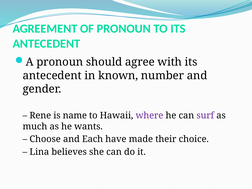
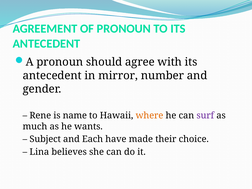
known: known -> mirror (118, 76)
where colour: purple -> orange (149, 116)
Choose: Choose -> Subject (45, 139)
